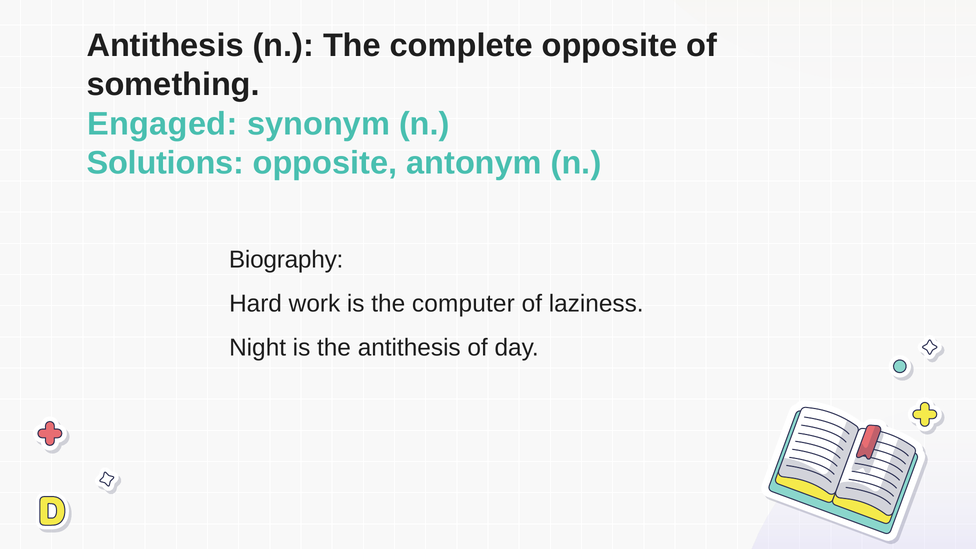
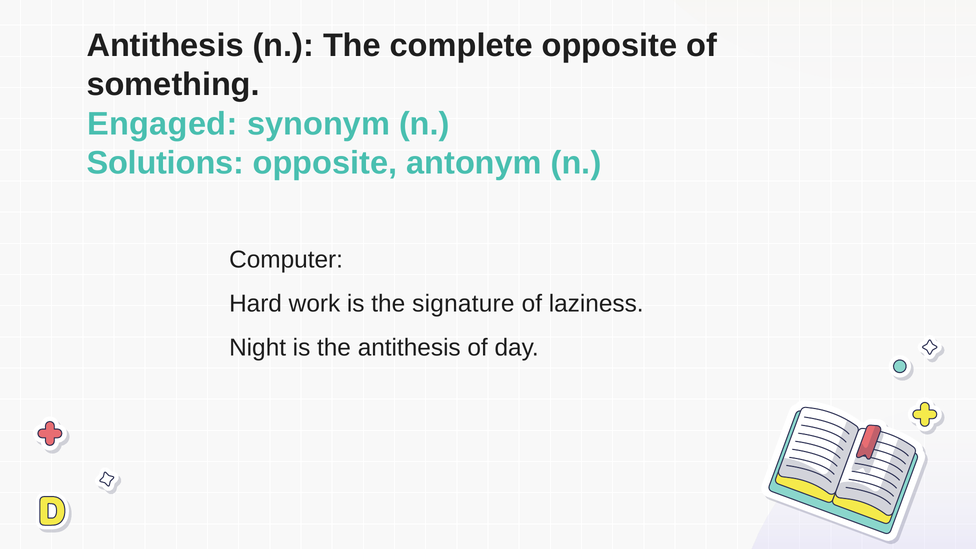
Biography: Biography -> Computer (286, 260)
computer: computer -> signature (463, 304)
